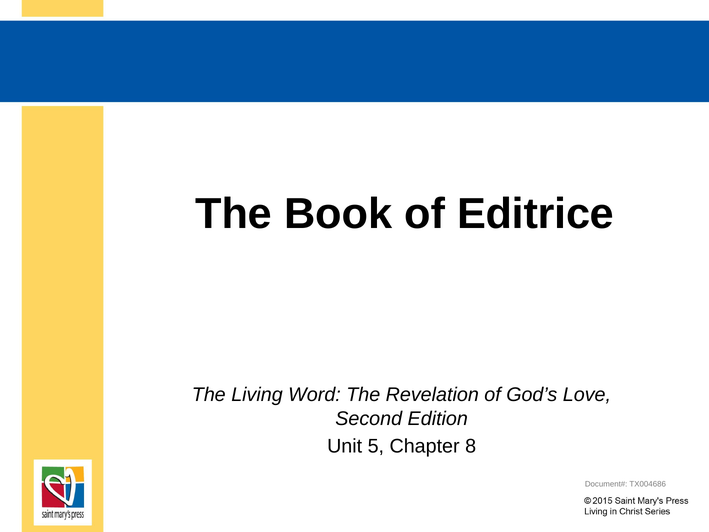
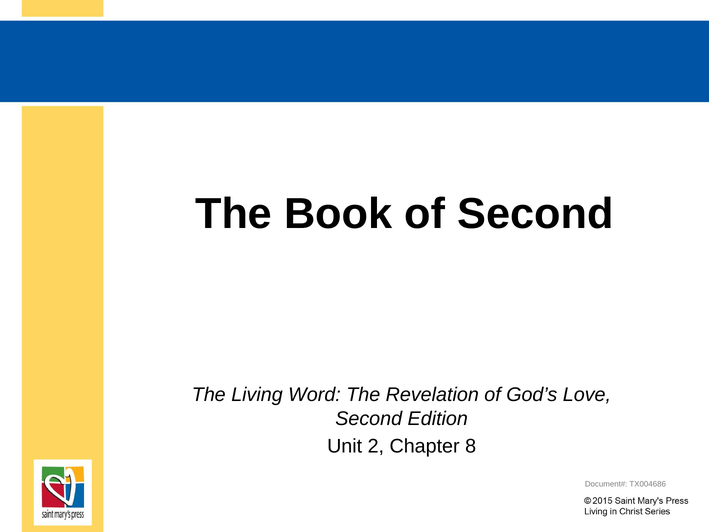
of Editrice: Editrice -> Second (535, 214)
5: 5 -> 2 (376, 446)
